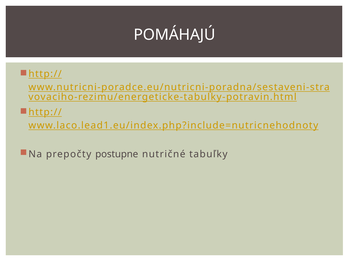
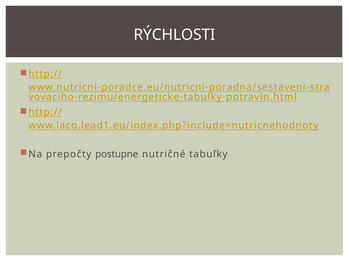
POMÁHAJÚ: POMÁHAJÚ -> RÝCHLOSTI (174, 35)
